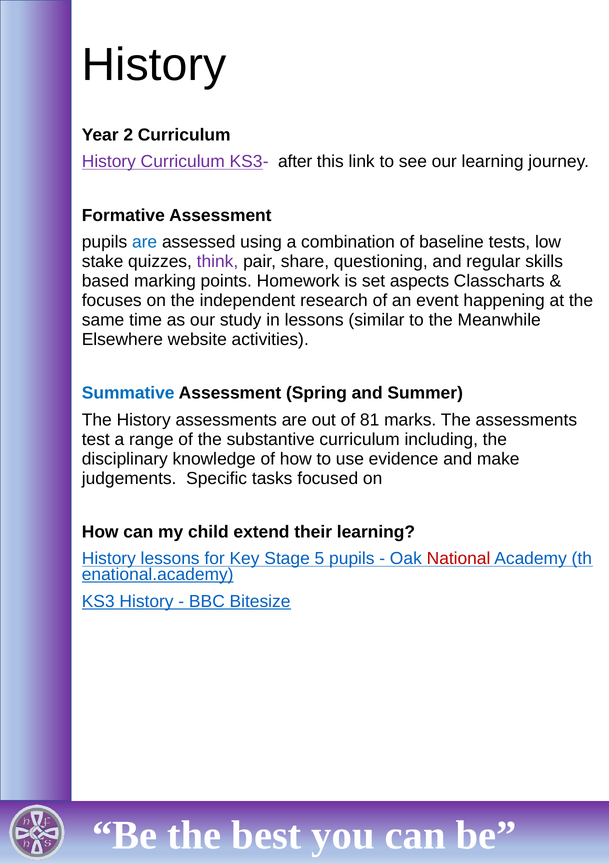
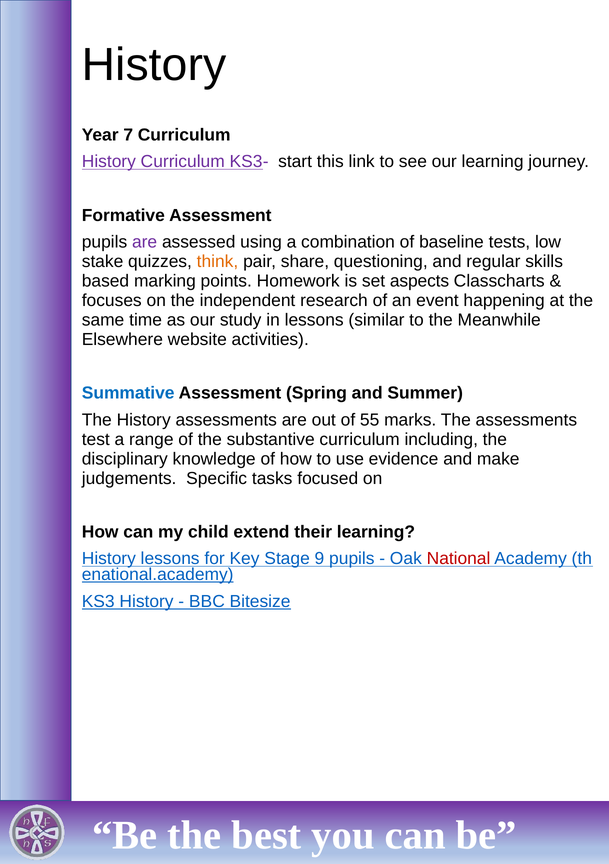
2: 2 -> 7 (128, 135)
after: after -> start (295, 162)
are colour: blue -> purple (145, 242)
think colour: purple -> orange (217, 262)
81: 81 -> 55 (370, 420)
5: 5 -> 9 (319, 559)
